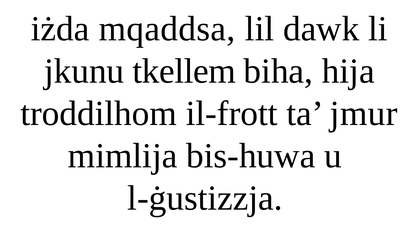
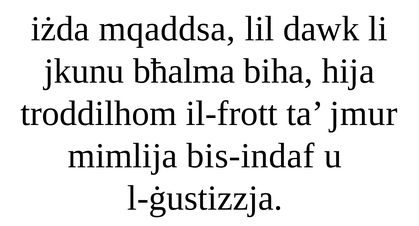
tkellem: tkellem -> bħalma (184, 71)
bis-huwa: bis-huwa -> bis-indaf (251, 156)
